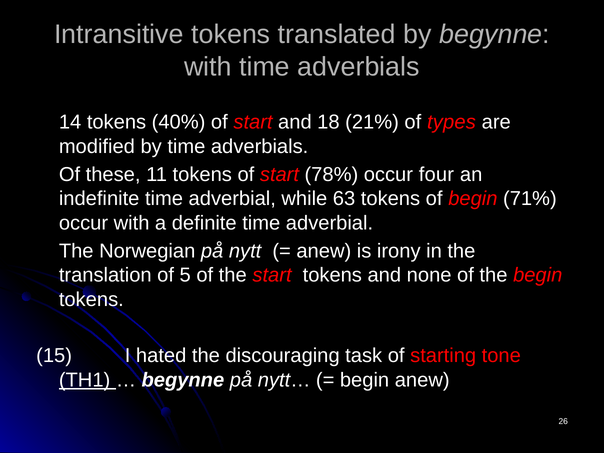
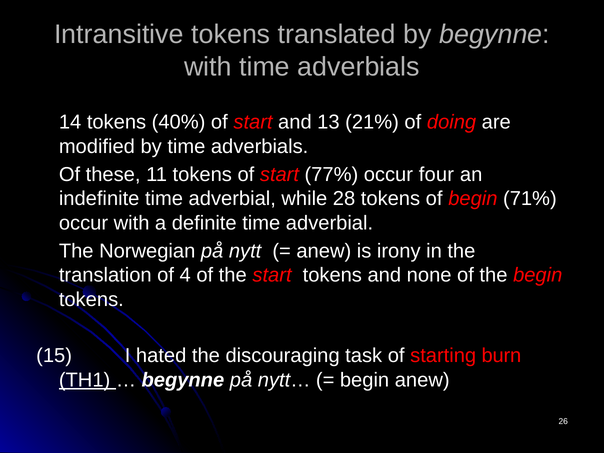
18: 18 -> 13 (328, 122)
types: types -> doing (452, 122)
78%: 78% -> 77% (331, 175)
63: 63 -> 28 (344, 199)
5: 5 -> 4 (185, 275)
tone: tone -> burn (501, 356)
